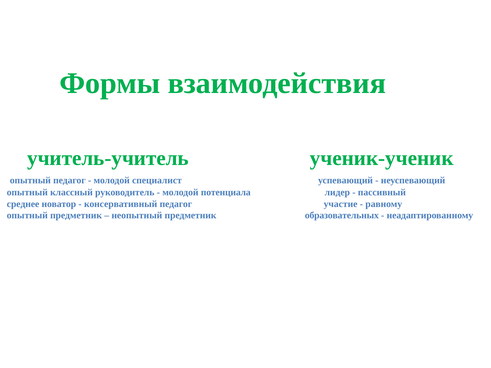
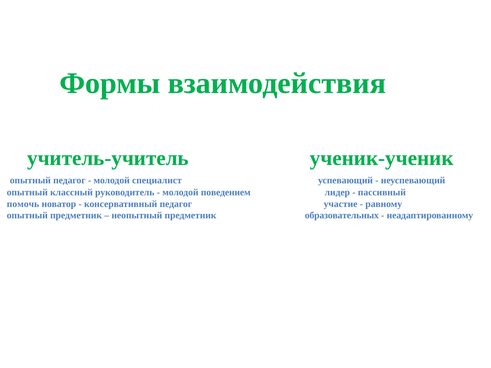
потенциала: потенциала -> поведением (226, 193)
среднее: среднее -> помочь (23, 204)
